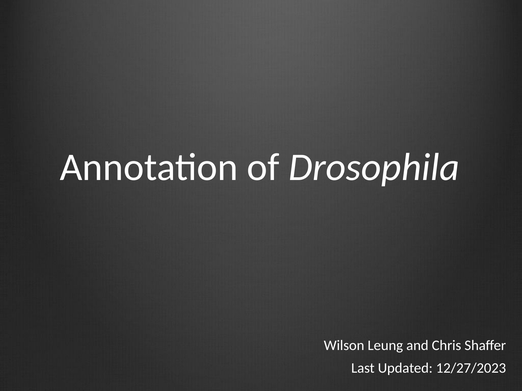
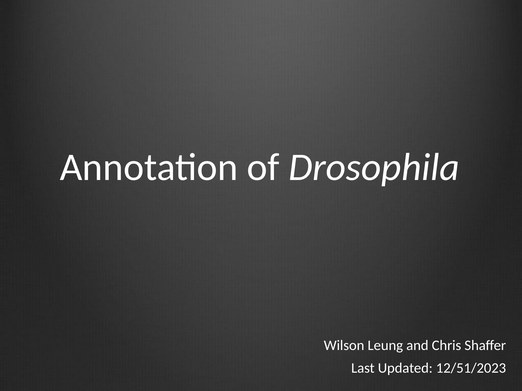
12/27/2023: 12/27/2023 -> 12/51/2023 (471, 369)
